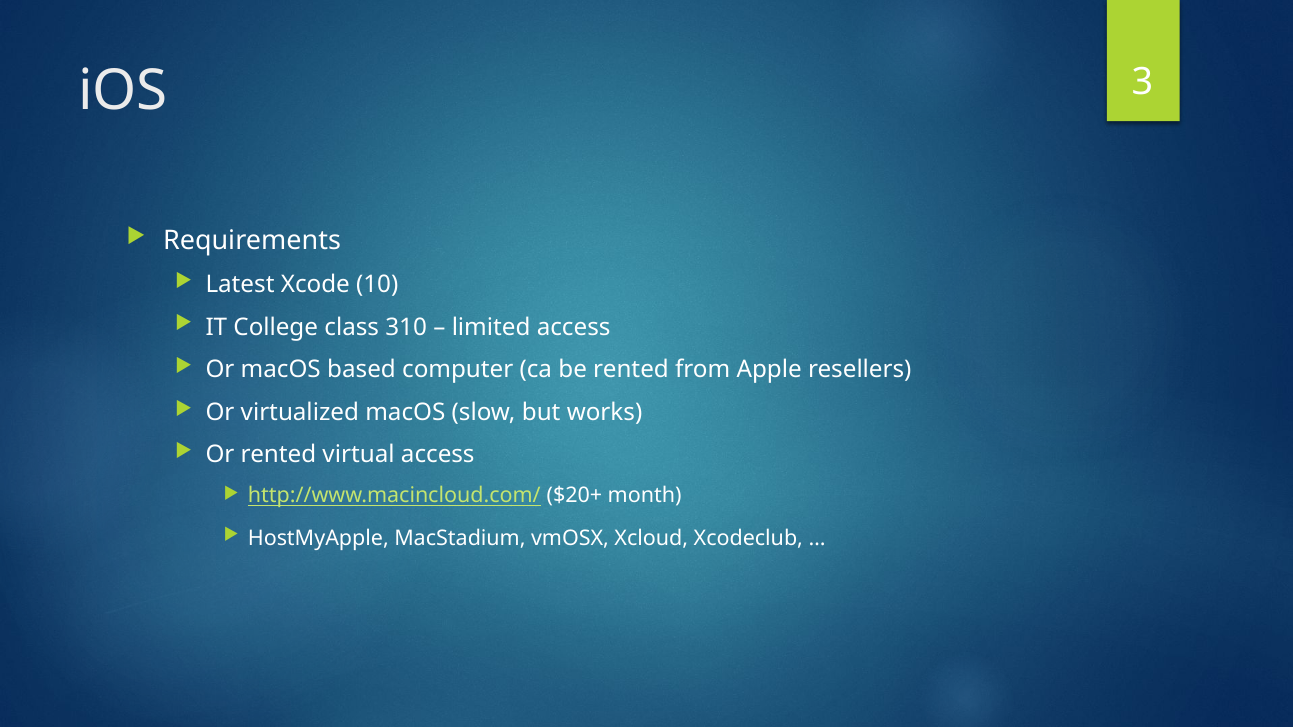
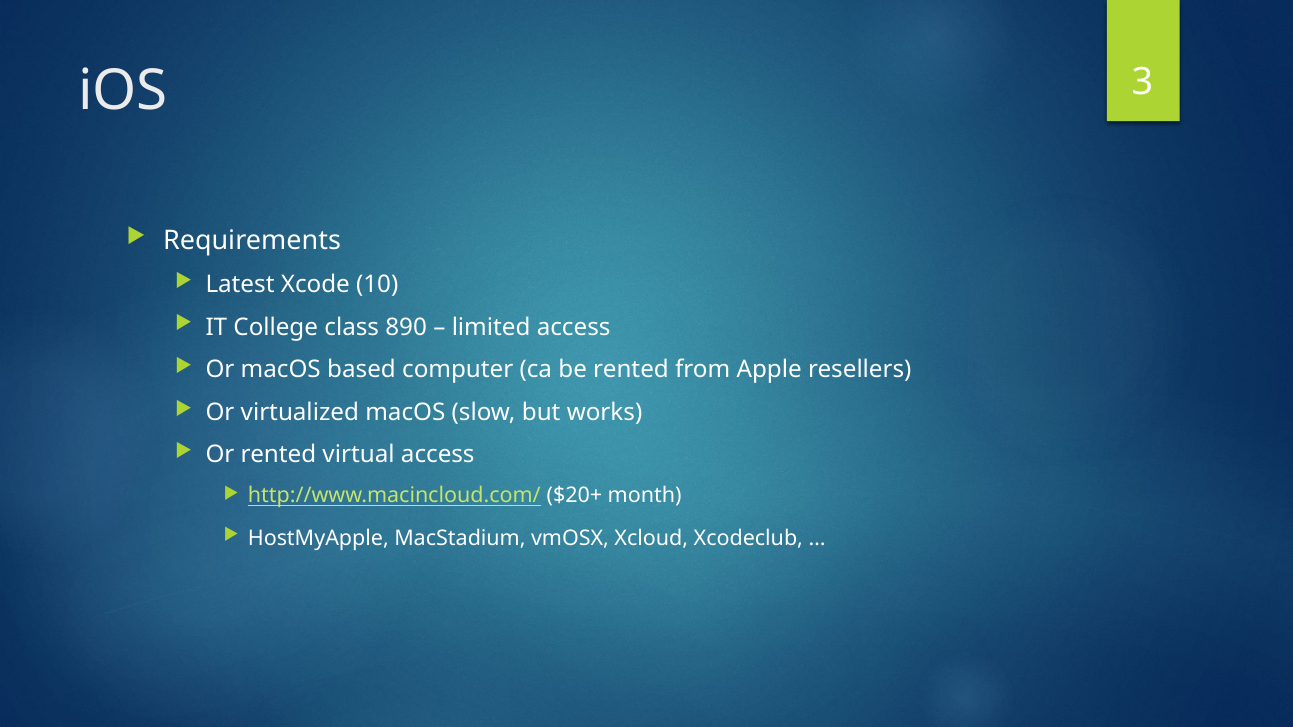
310: 310 -> 890 (406, 327)
